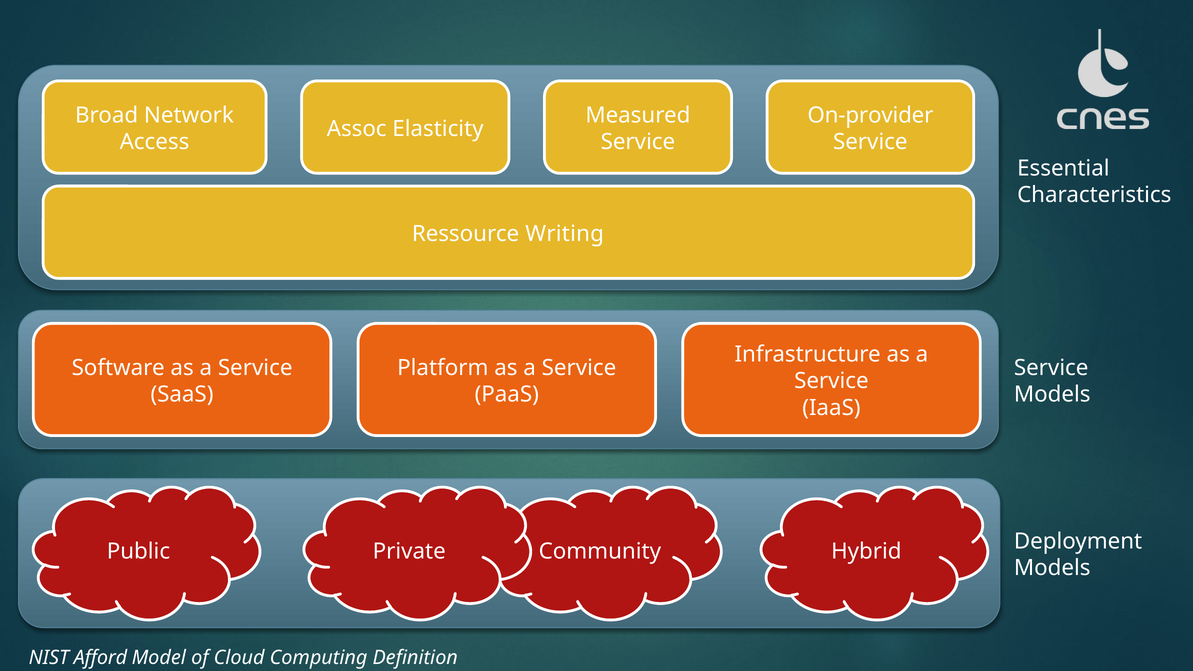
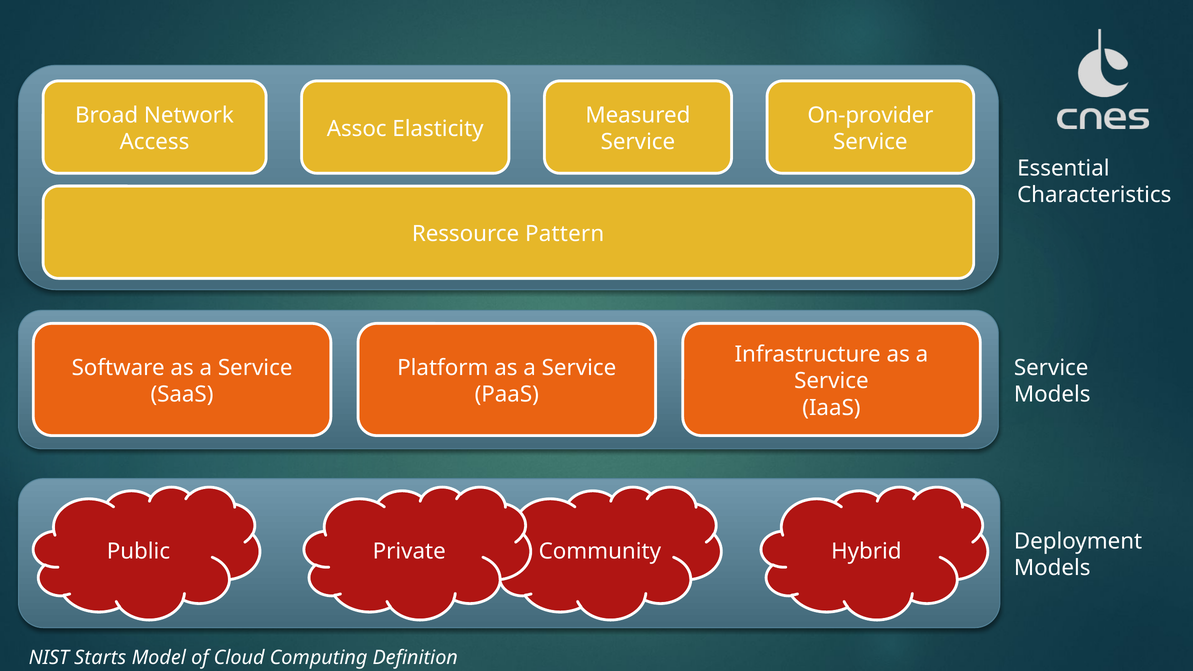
Writing: Writing -> Pattern (565, 234)
Afford: Afford -> Starts (100, 658)
